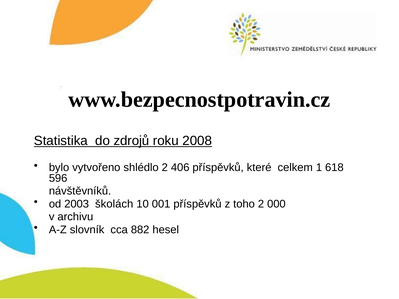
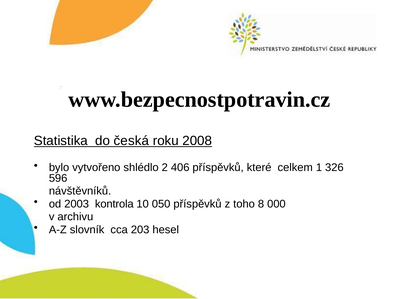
zdrojů: zdrojů -> česká (131, 141)
618: 618 -> 326 (334, 168)
školách: školách -> kontrola (114, 204)
001: 001 -> 050 (161, 204)
toho 2: 2 -> 8 (261, 204)
882: 882 -> 203 (140, 230)
